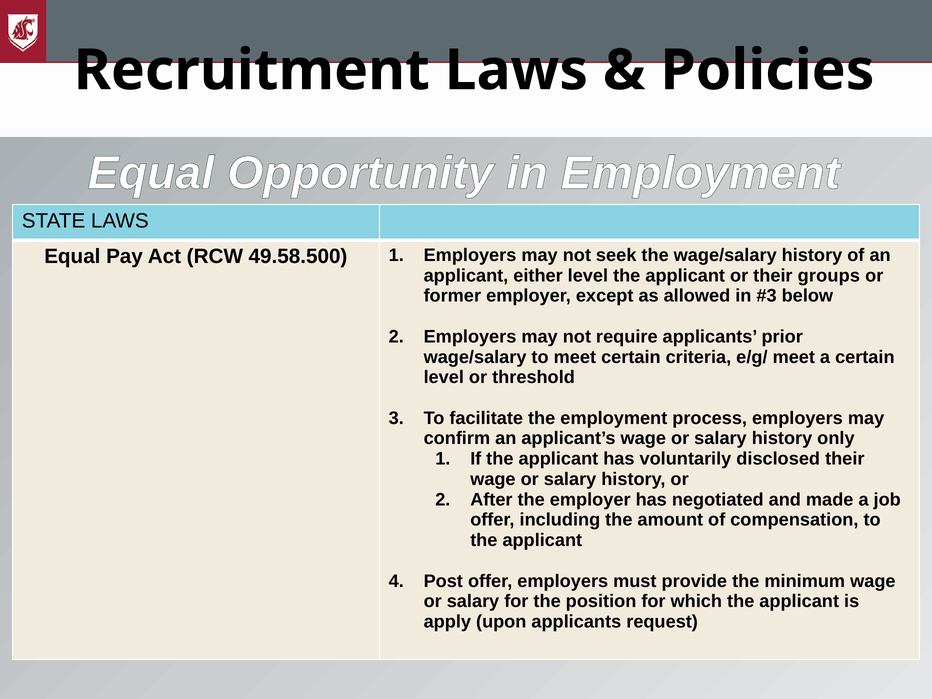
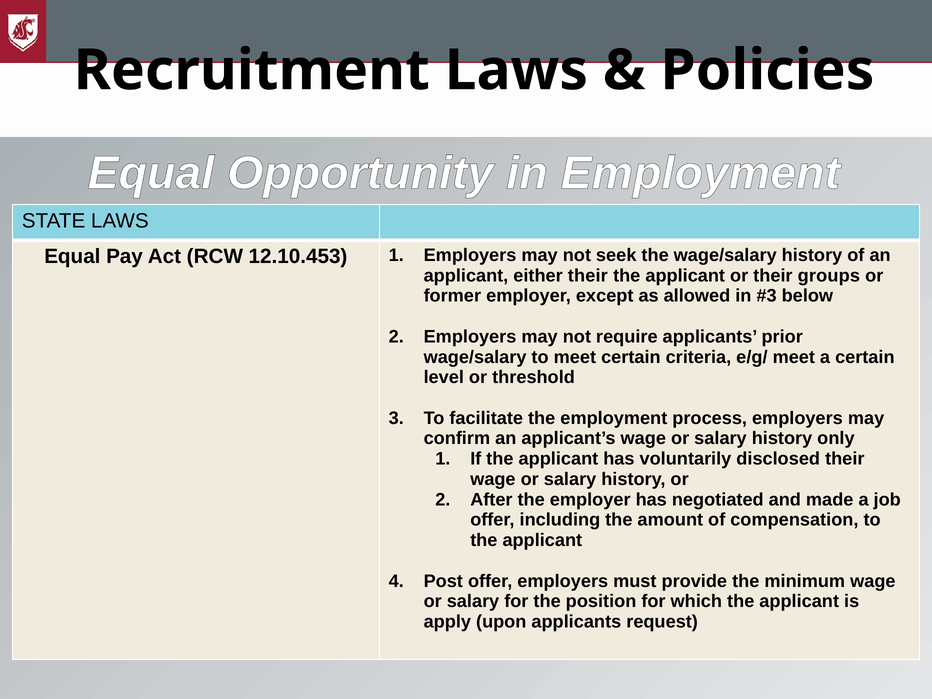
49.58.500: 49.58.500 -> 12.10.453 (298, 257)
either level: level -> their (588, 276)
